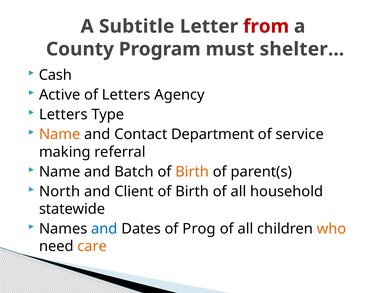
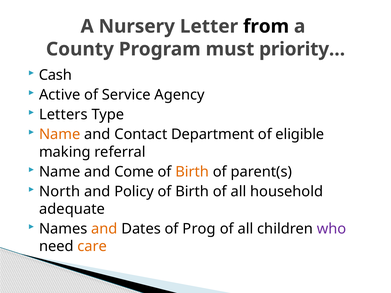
Subtitle: Subtitle -> Nursery (137, 26)
from colour: red -> black (266, 26)
shelter…: shelter… -> priority… (302, 49)
of Letters: Letters -> Service (126, 95)
service: service -> eligible (300, 134)
Batch: Batch -> Come (134, 172)
Client: Client -> Policy (134, 192)
statewide: statewide -> adequate (72, 209)
and colour: blue -> orange (104, 229)
who colour: orange -> purple (331, 229)
